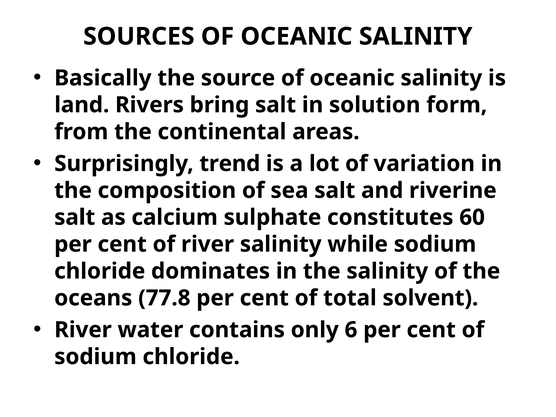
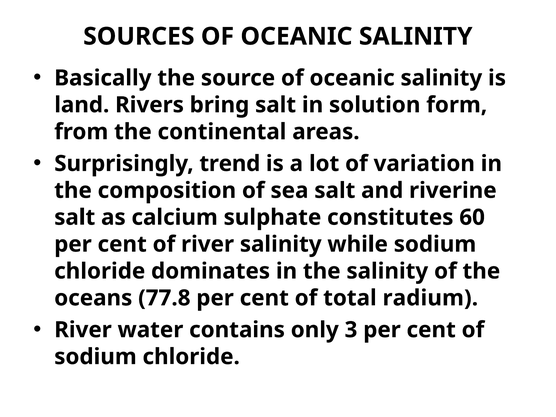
solvent: solvent -> radium (430, 298)
6: 6 -> 3 (351, 330)
